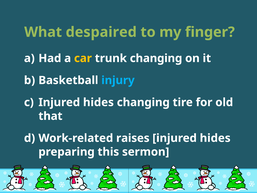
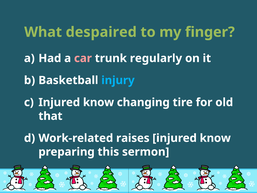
car colour: yellow -> pink (83, 58)
trunk changing: changing -> regularly (156, 58)
hides: hides -> know (99, 102)
hides: hides -> know (215, 138)
